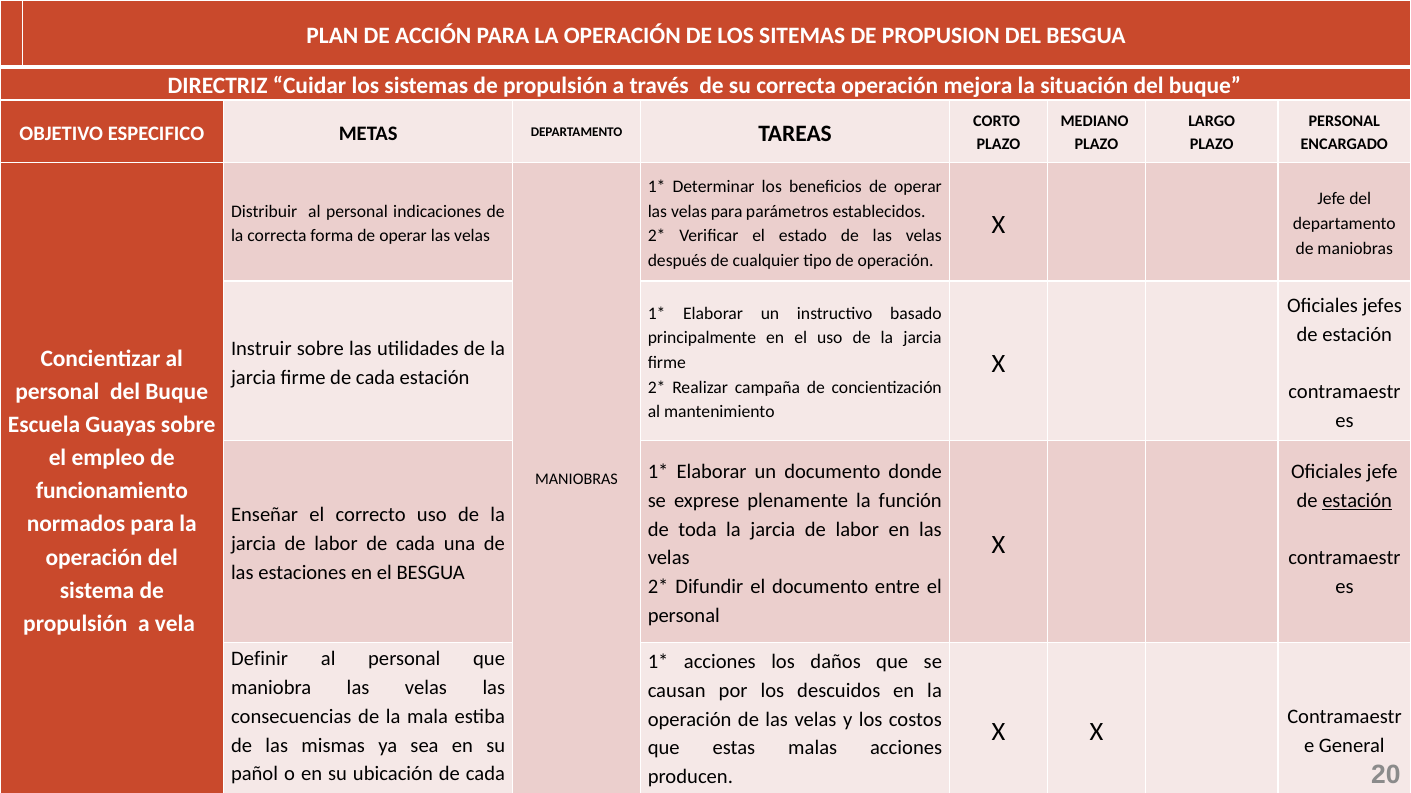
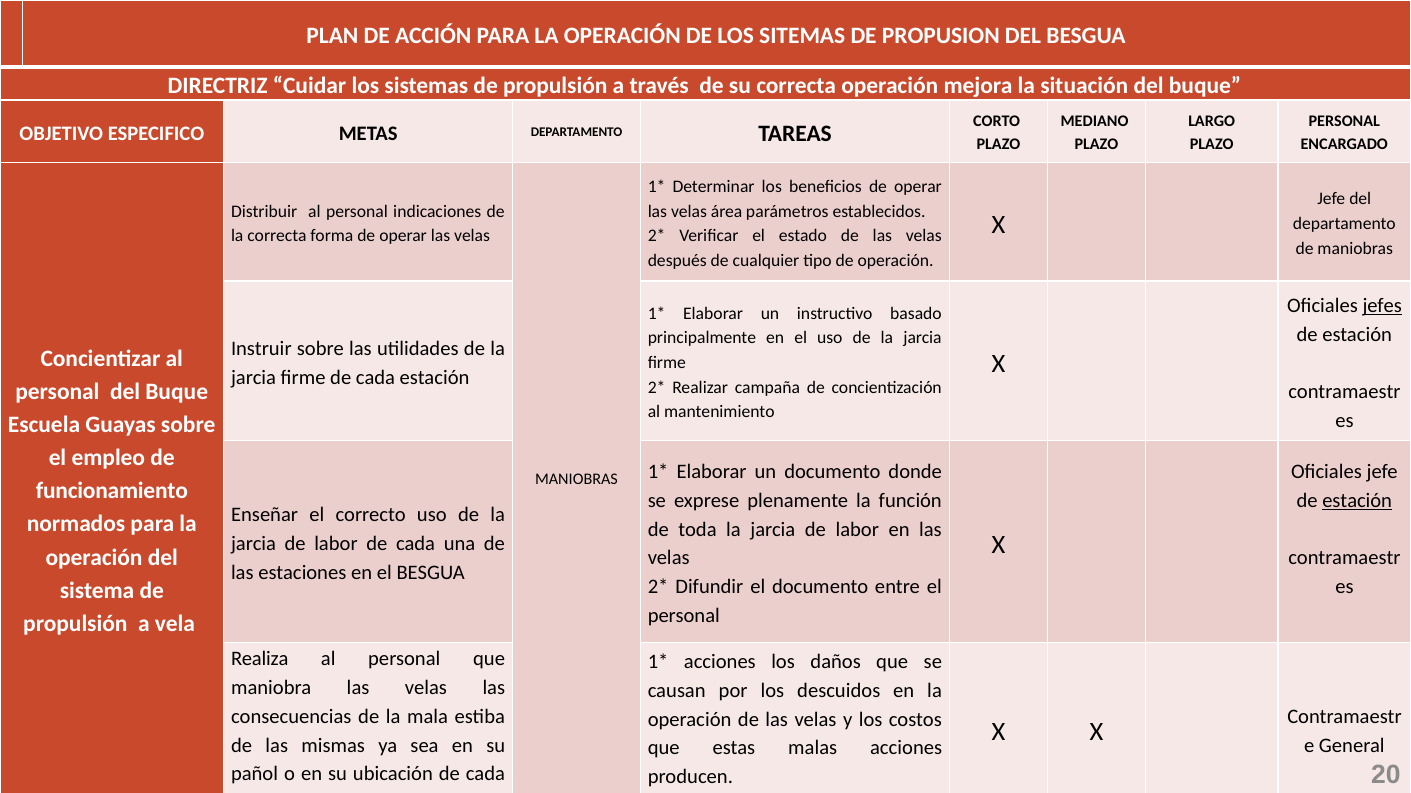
velas para: para -> área (727, 211)
jefes underline: none -> present (1382, 306)
Definir: Definir -> Realiza (260, 660)
